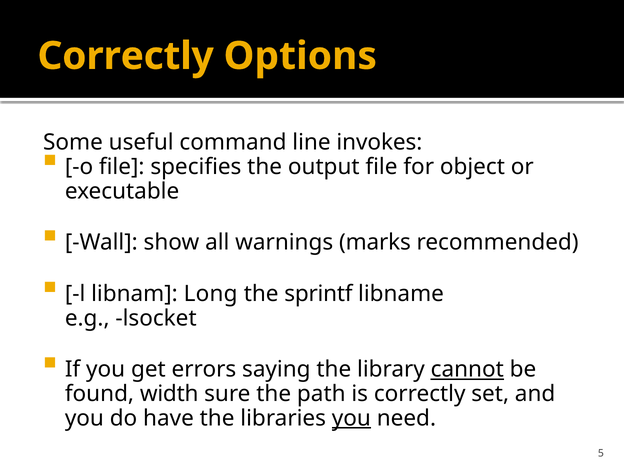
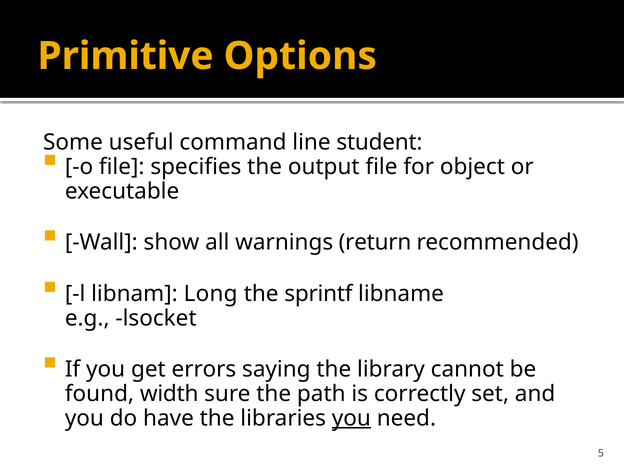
Correctly: Correctly -> Primitive (126, 56)
invokes: invokes -> student (379, 142)
marks: marks -> return (375, 242)
cannot underline: present -> none (467, 369)
